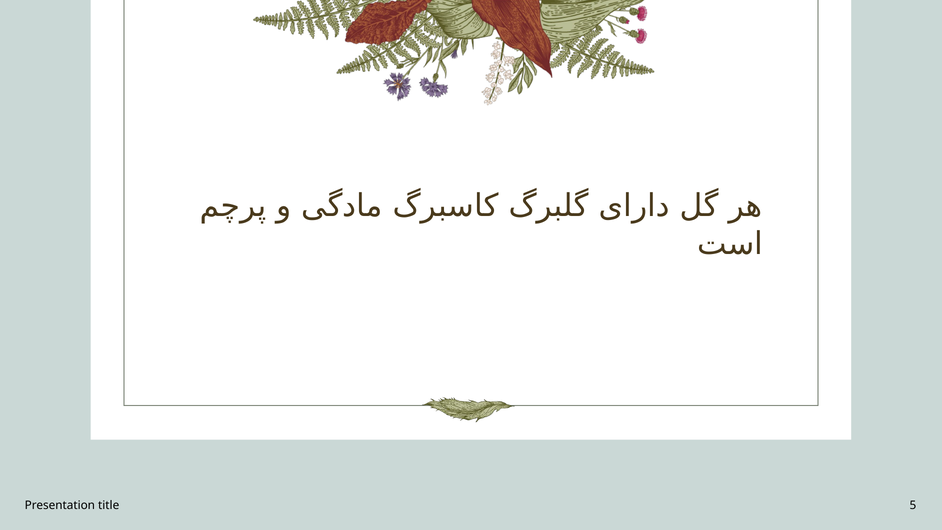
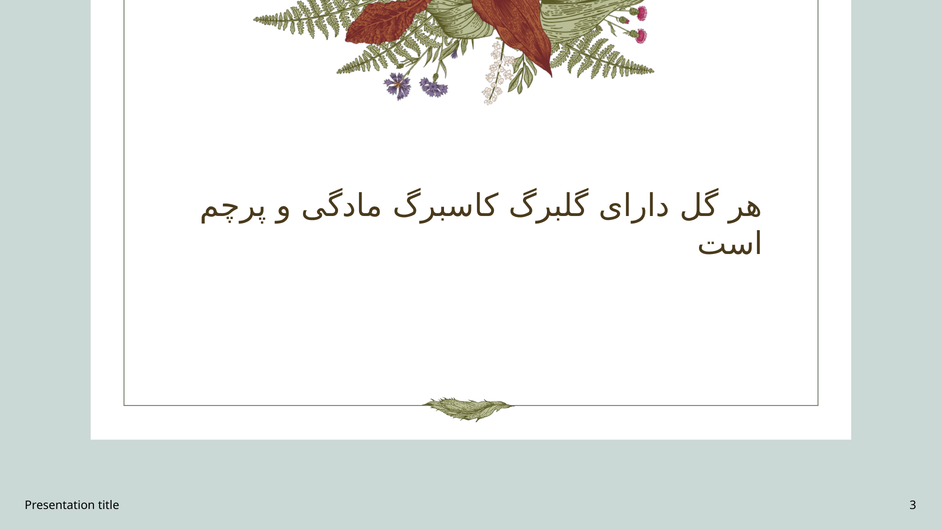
5: 5 -> 3 (913, 505)
